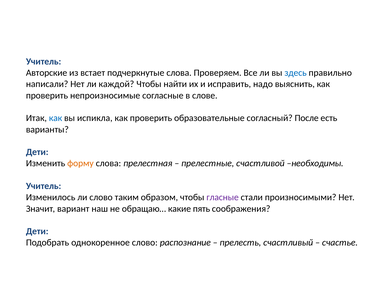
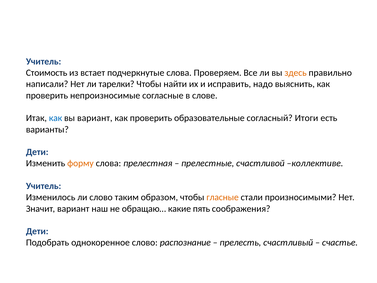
Авторские: Авторские -> Стоимость (47, 73)
здесь colour: blue -> orange (296, 73)
каждой: каждой -> тарелки (116, 84)
вы испикла: испикла -> вариант (95, 118)
После: После -> Итоги (307, 118)
необходимы: необходимы -> коллективе (315, 163)
гласные colour: purple -> orange (223, 197)
